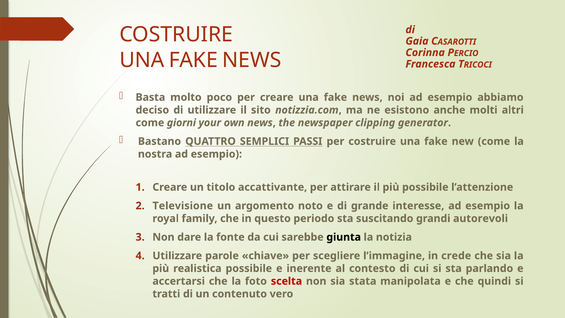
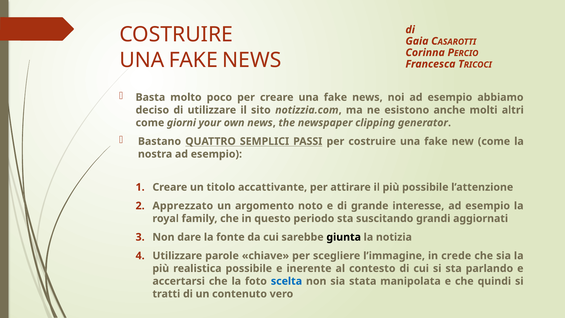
Televisione: Televisione -> Apprezzato (183, 206)
autorevoli: autorevoli -> aggiornati (481, 218)
scelta colour: red -> blue (286, 281)
